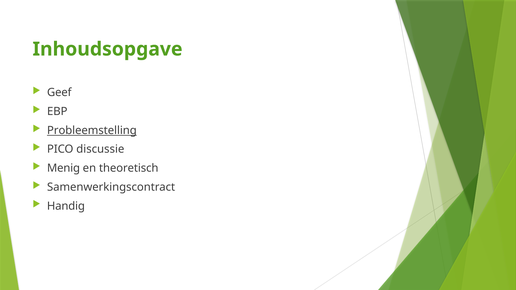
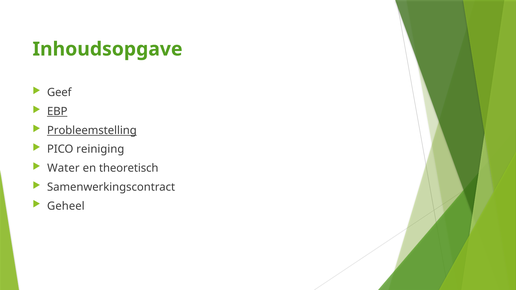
EBP underline: none -> present (57, 112)
discussie: discussie -> reiniging (100, 149)
Menig: Menig -> Water (63, 168)
Handig: Handig -> Geheel (66, 206)
